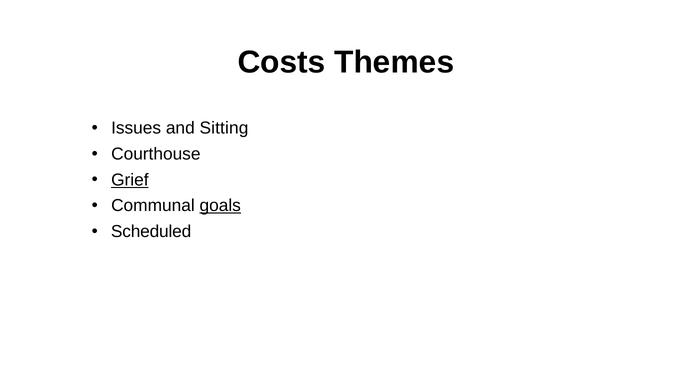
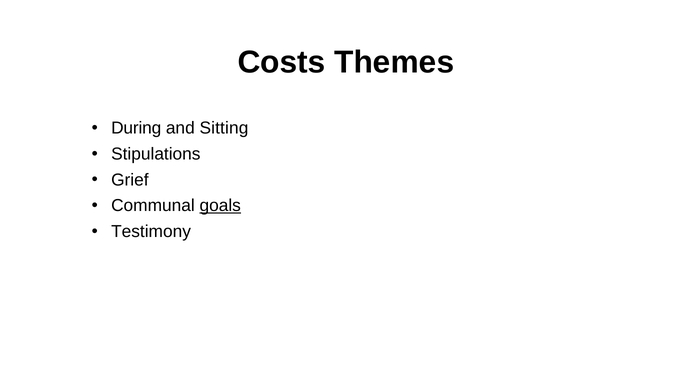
Issues: Issues -> During (136, 128)
Courthouse: Courthouse -> Stipulations (156, 154)
Grief underline: present -> none (130, 180)
Scheduled: Scheduled -> Testimony (151, 232)
